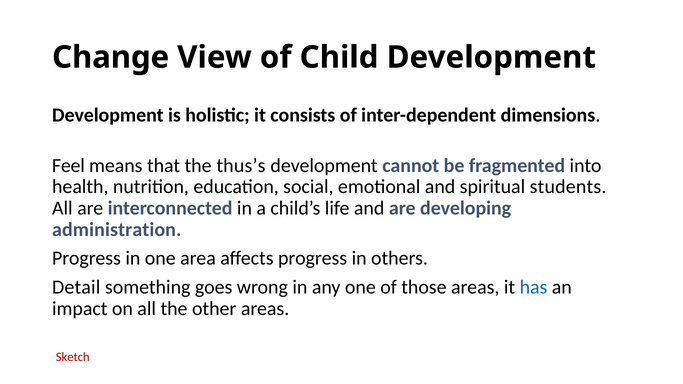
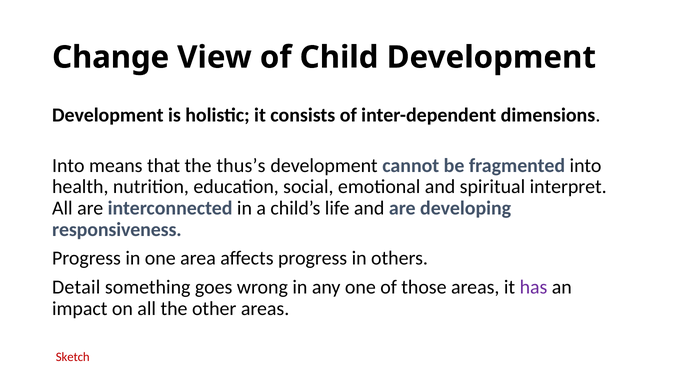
Feel: Feel -> Into (68, 166)
students: students -> interpret (568, 187)
administration: administration -> responsiveness (117, 230)
has colour: blue -> purple (534, 287)
